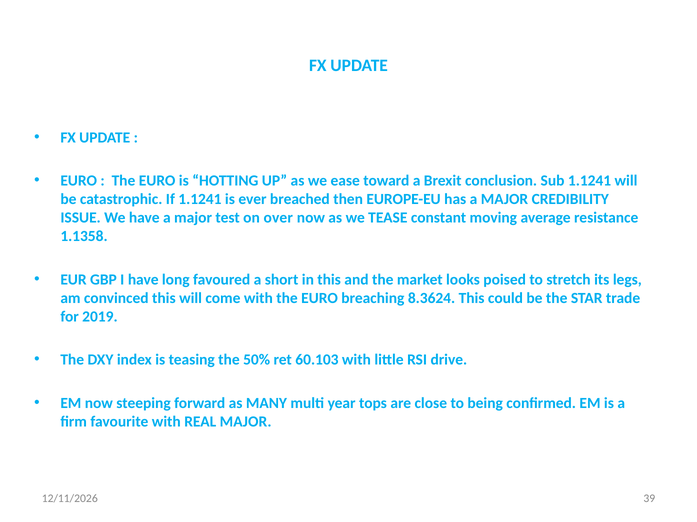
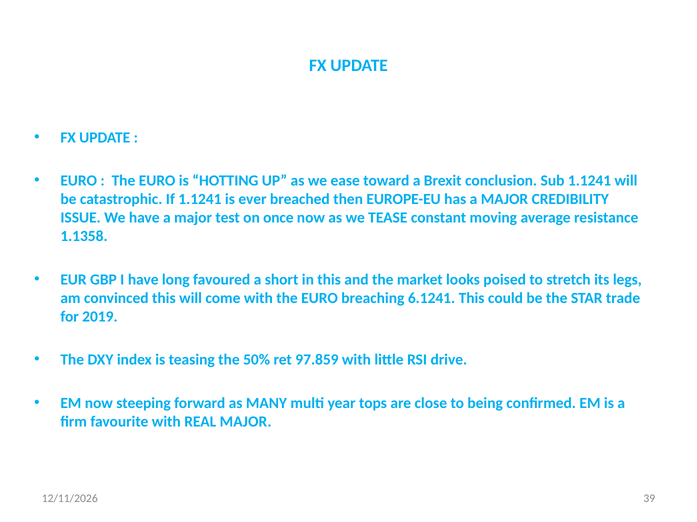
over: over -> once (278, 218)
8.3624: 8.3624 -> 6.1241 (432, 298)
60.103: 60.103 -> 97.859 (317, 360)
